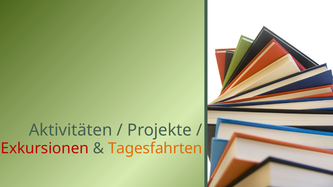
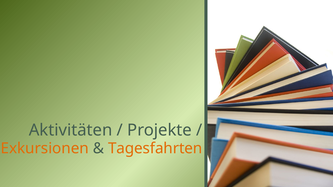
Exkursionen colour: red -> orange (45, 149)
